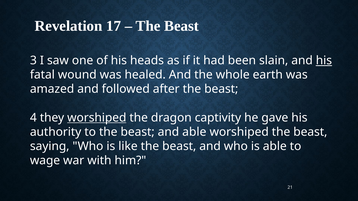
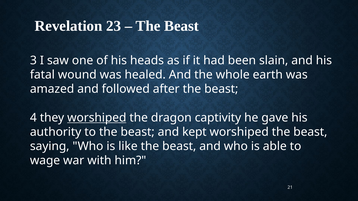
17: 17 -> 23 (114, 26)
his underline: present -> none (324, 61)
and able: able -> kept (194, 132)
